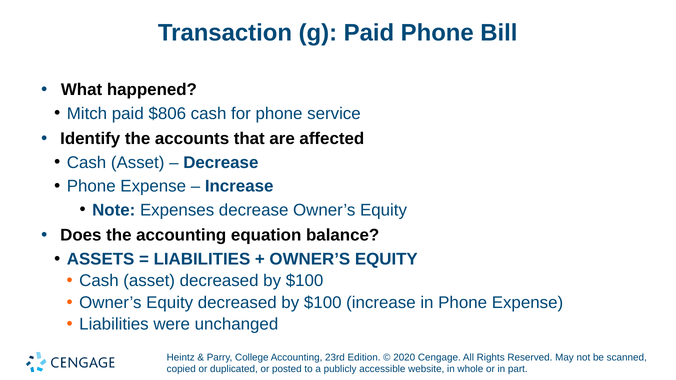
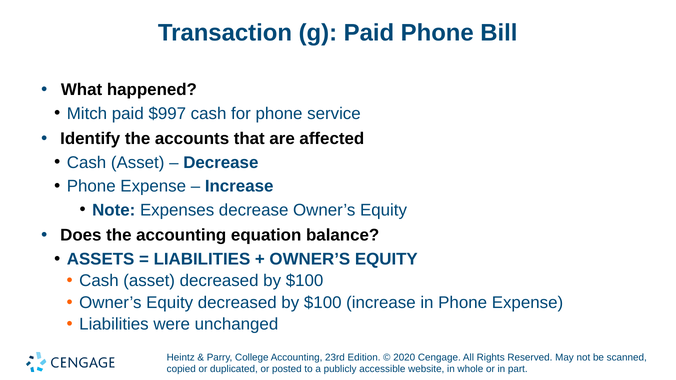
$806: $806 -> $997 (167, 114)
